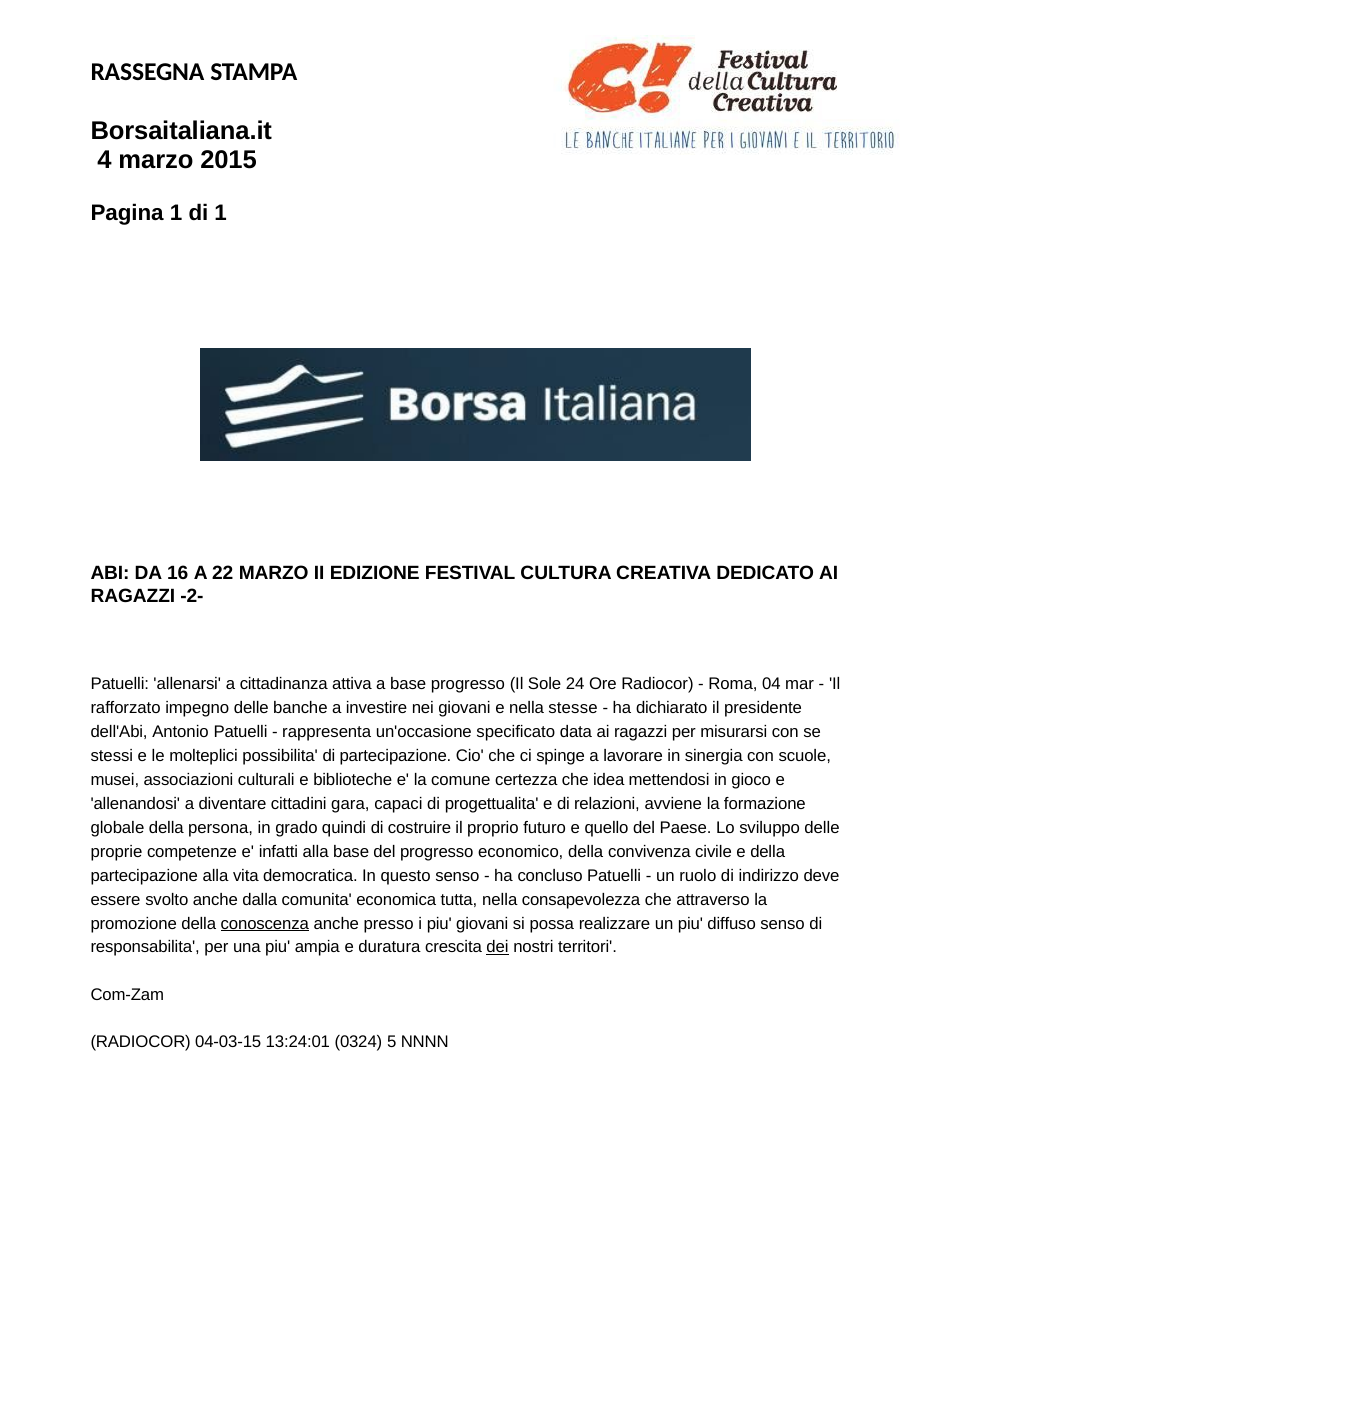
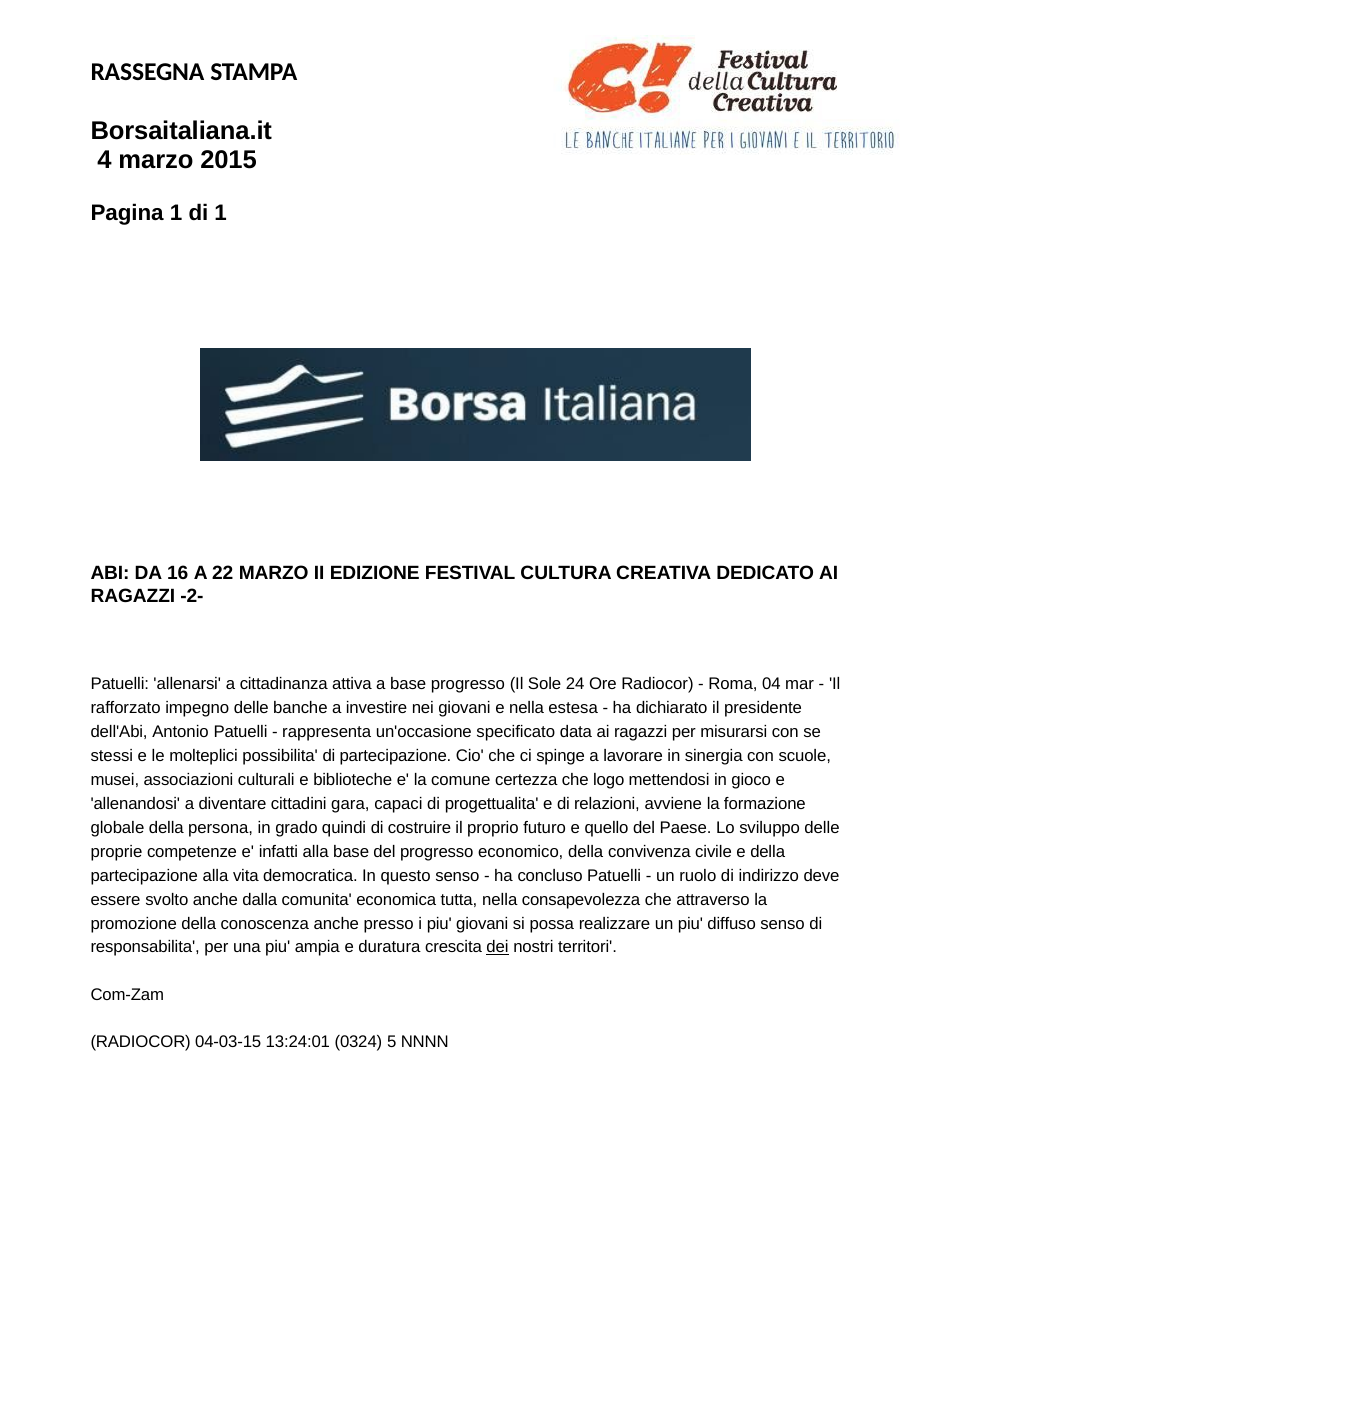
stesse: stesse -> estesa (573, 708)
idea: idea -> logo (609, 780)
conoscenza underline: present -> none (265, 924)
